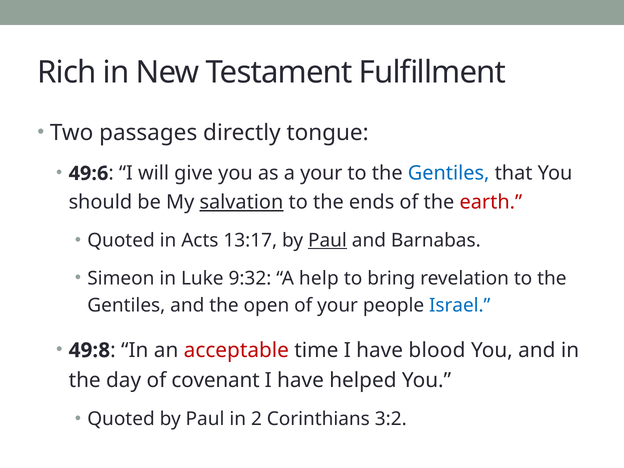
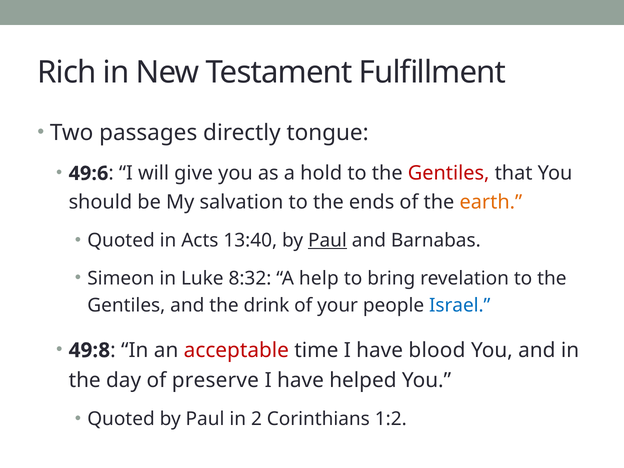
a your: your -> hold (321, 173)
Gentiles colour: blue -> red (449, 173)
salvation underline: present -> none (241, 202)
earth colour: red -> orange (491, 202)
13:17: 13:17 -> 13:40 (250, 240)
9:32: 9:32 -> 8:32 (250, 278)
open: open -> drink (267, 306)
covenant: covenant -> preserve (215, 380)
3:2: 3:2 -> 1:2 (391, 419)
